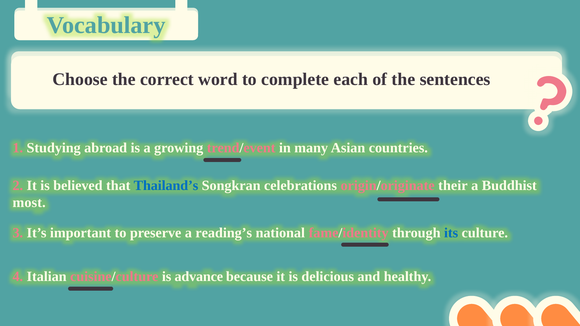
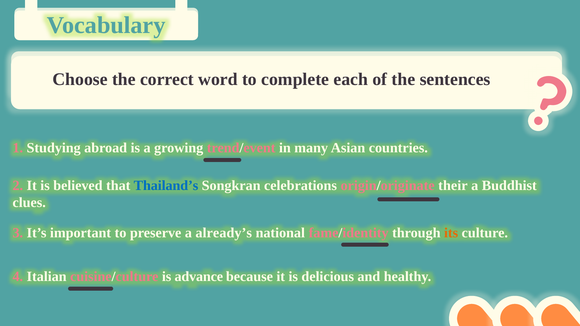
most: most -> clues (29, 203)
reading’s: reading’s -> already’s (224, 233)
its colour: blue -> orange (451, 233)
